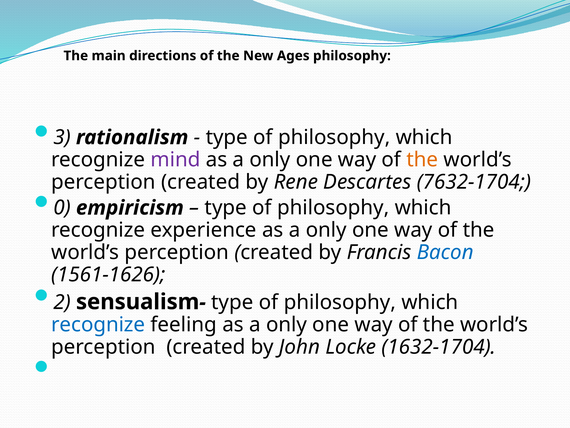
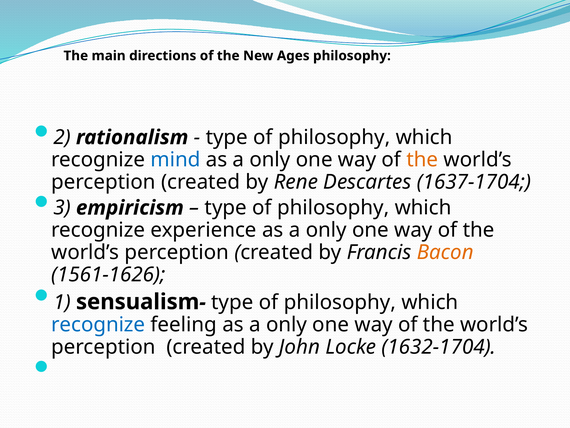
3: 3 -> 2 (62, 137)
mind colour: purple -> blue (176, 159)
7632-1704: 7632-1704 -> 1637-1704 (474, 182)
0: 0 -> 3 (62, 208)
Bacon colour: blue -> orange (445, 252)
2: 2 -> 1 (62, 302)
